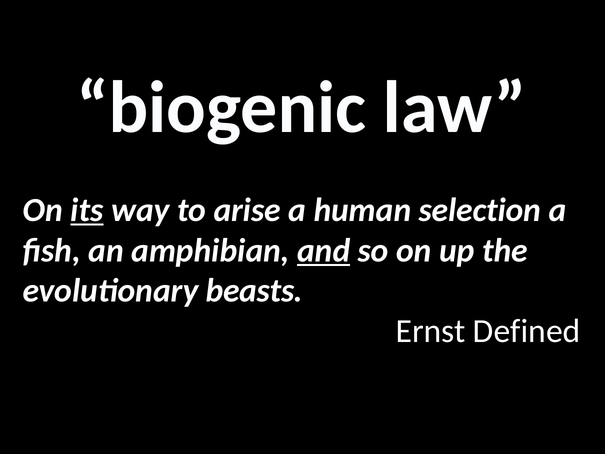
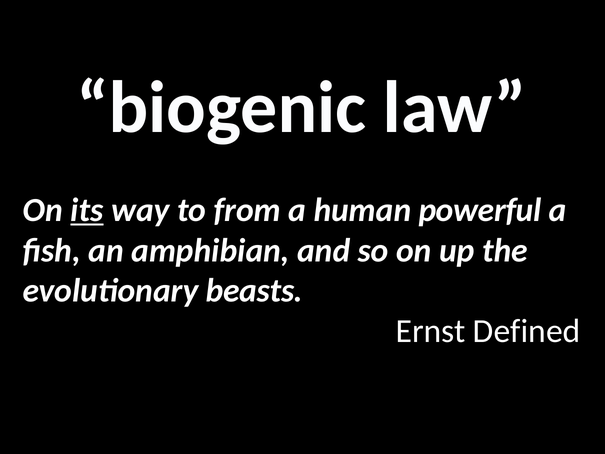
arise: arise -> from (247, 210)
selection: selection -> powerful (480, 210)
and underline: present -> none (324, 250)
